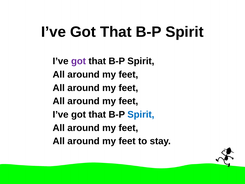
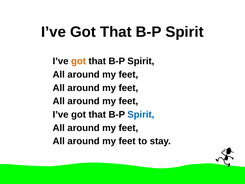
got colour: purple -> orange (79, 61)
